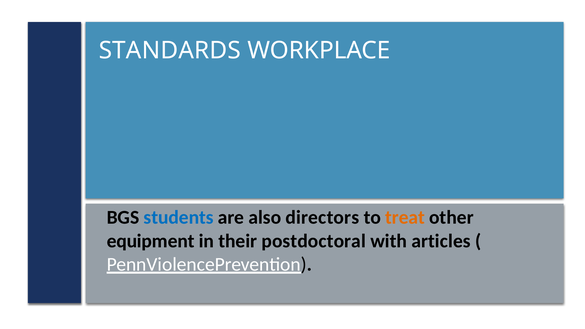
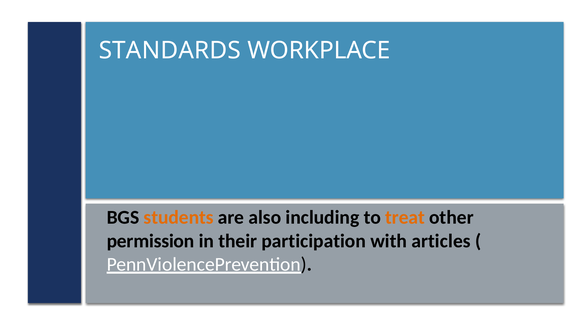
students colour: blue -> orange (179, 218)
directors: directors -> including (322, 218)
equipment: equipment -> permission (151, 241)
postdoctoral: postdoctoral -> participation (314, 241)
